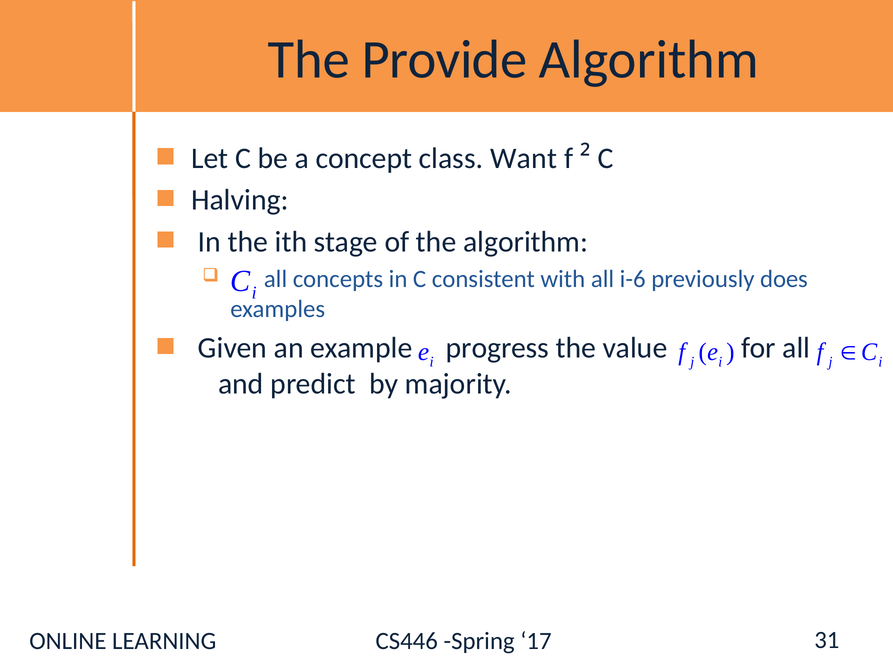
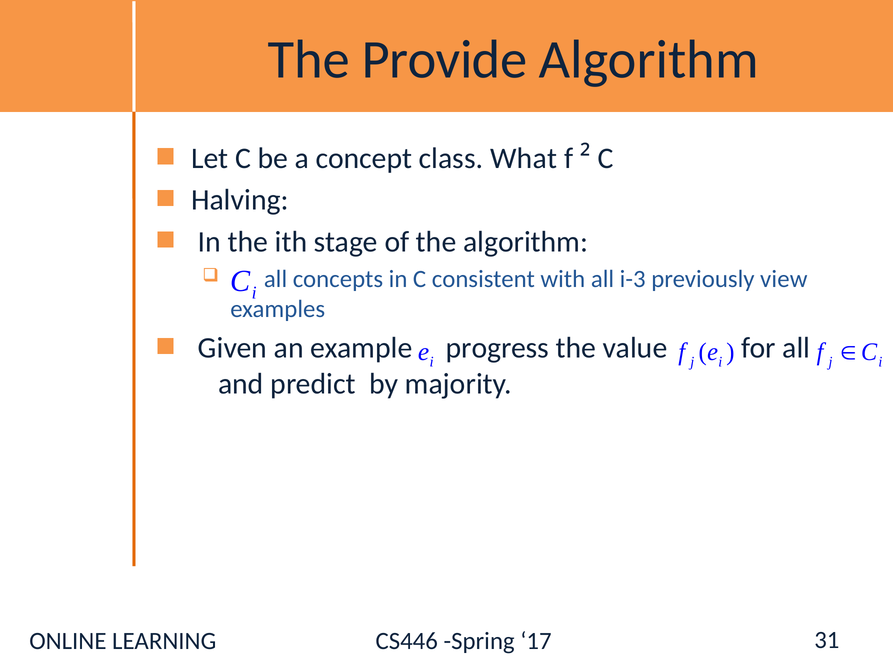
Want: Want -> What (524, 158)
i-6: i-6 -> i-3 (633, 279)
does: does -> view (784, 279)
